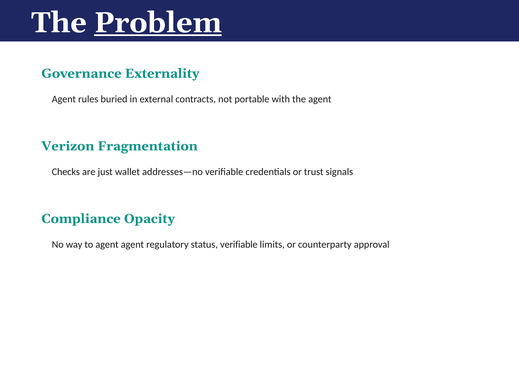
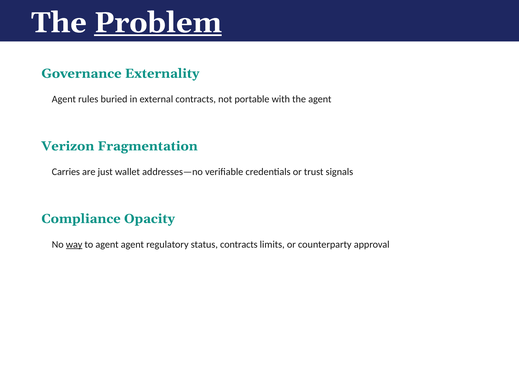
Checks: Checks -> Carries (66, 172)
way underline: none -> present (74, 245)
status verifiable: verifiable -> contracts (239, 245)
